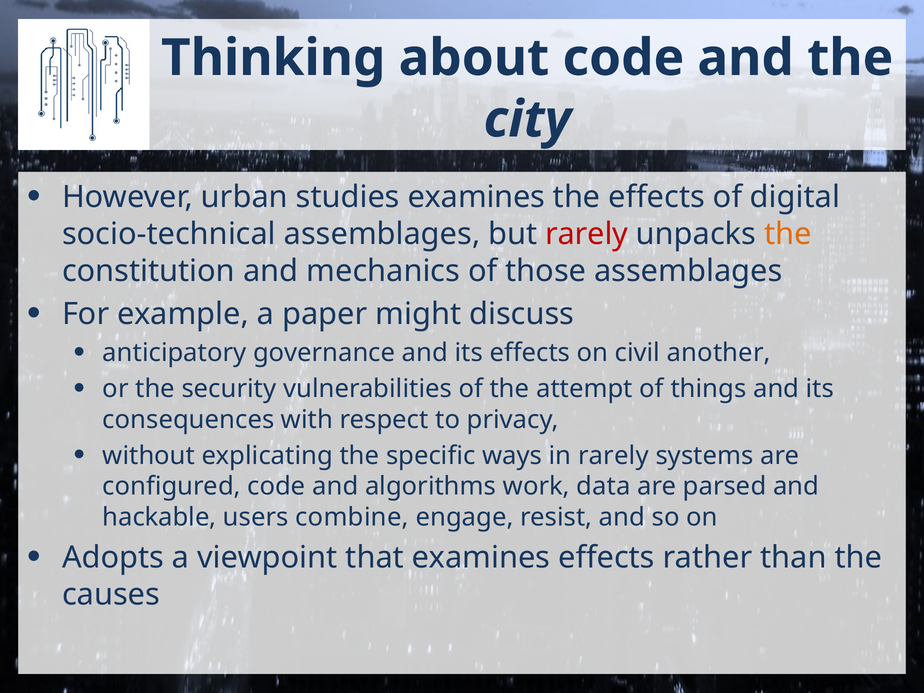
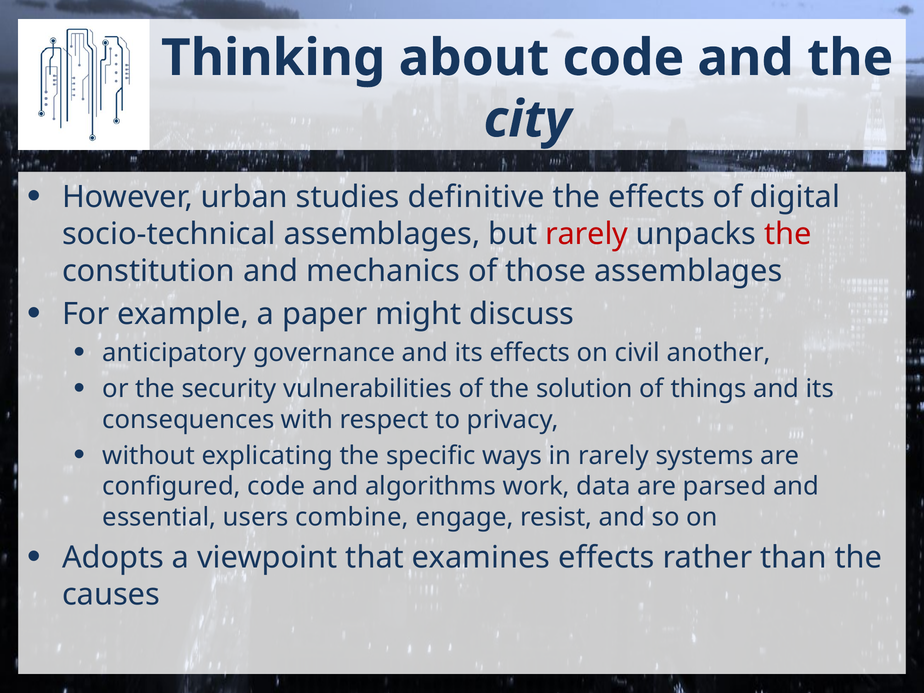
studies examines: examines -> definitive (476, 197)
the colour: orange -> red (788, 234)
attempt: attempt -> solution (584, 389)
hackable: hackable -> essential (159, 517)
